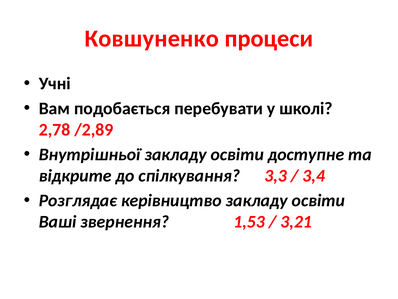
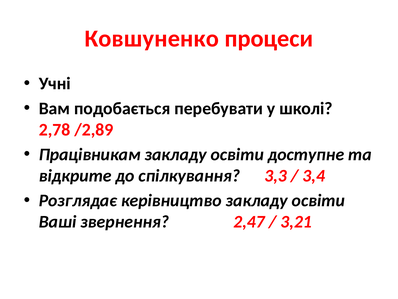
Внутрішньої: Внутрішньої -> Працівникам (90, 154)
1,53: 1,53 -> 2,47 (249, 222)
